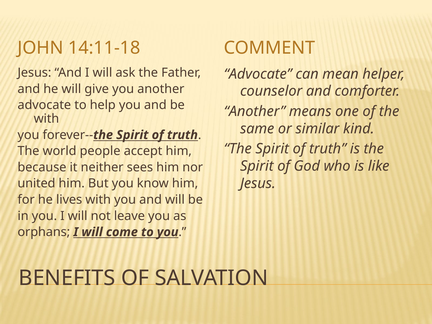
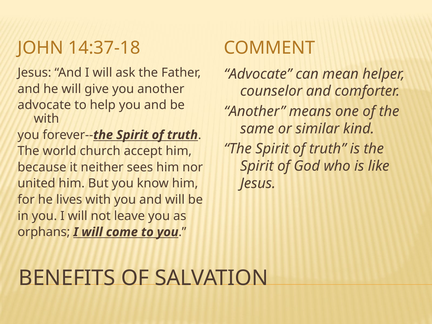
14:11-18: 14:11-18 -> 14:37-18 (104, 48)
people: people -> church (100, 151)
